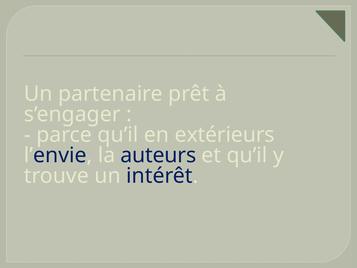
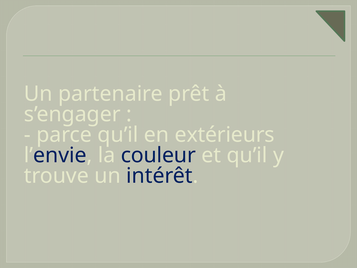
auteurs: auteurs -> couleur (158, 155)
